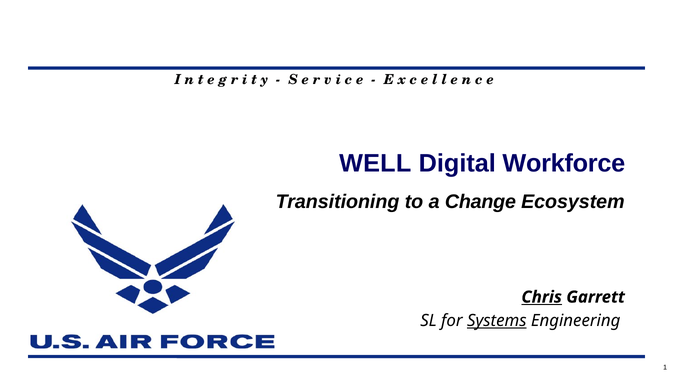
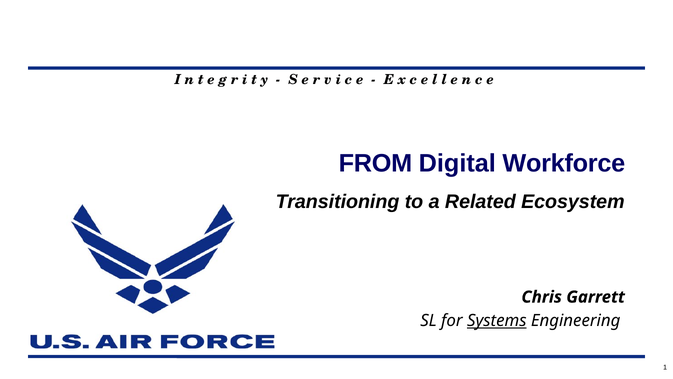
WELL: WELL -> FROM (375, 163)
Change: Change -> Related (480, 202)
Chris underline: present -> none (542, 297)
